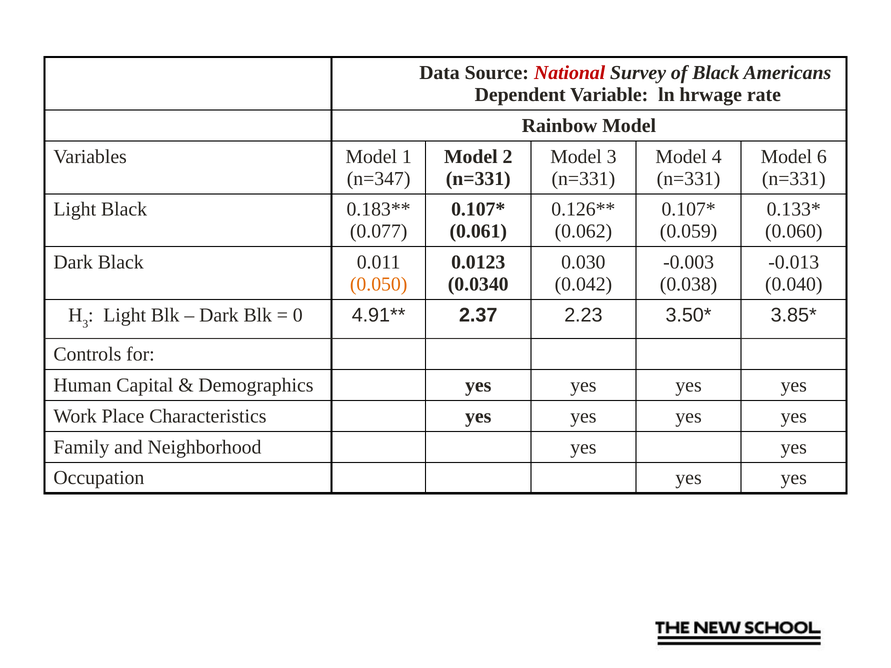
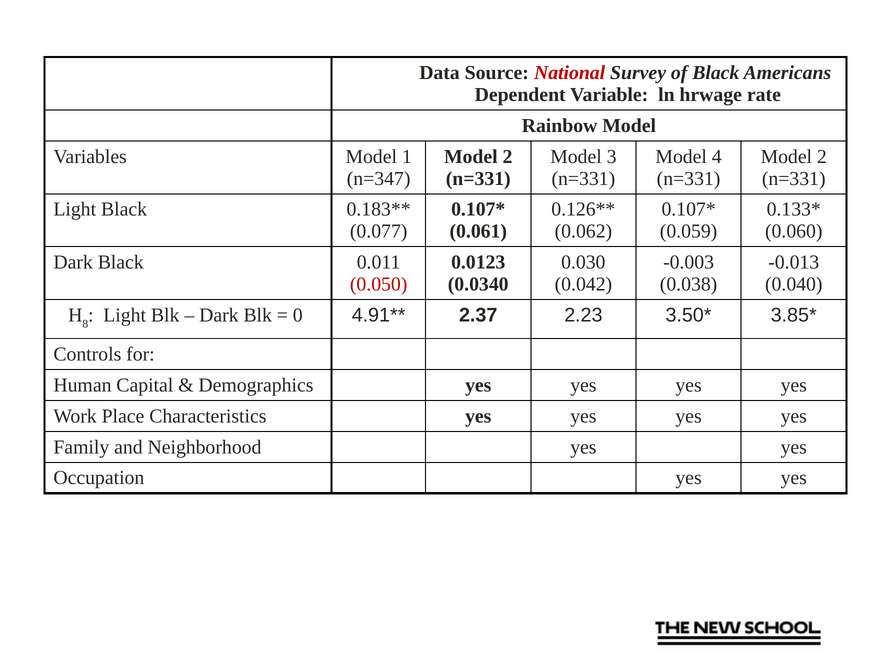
6: 6 -> 2 (822, 157)
0.050 colour: orange -> red (379, 284)
3: 3 -> 8 (85, 324)
